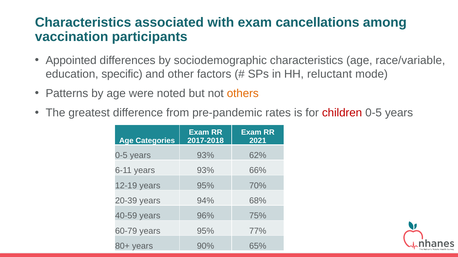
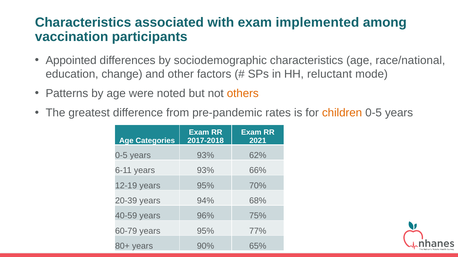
cancellations: cancellations -> implemented (317, 23)
race/variable: race/variable -> race/national (410, 60)
specific: specific -> change (122, 74)
children colour: red -> orange (342, 113)
